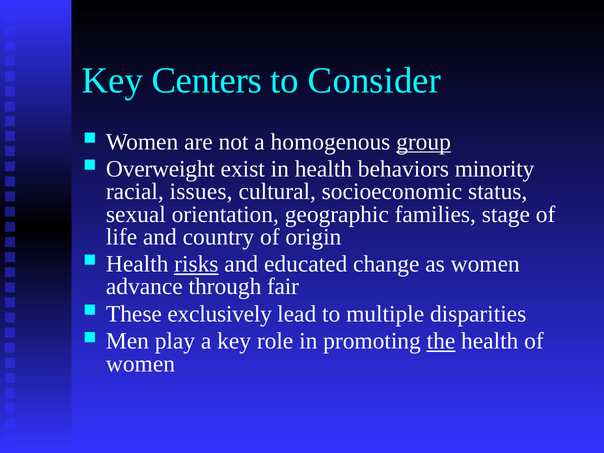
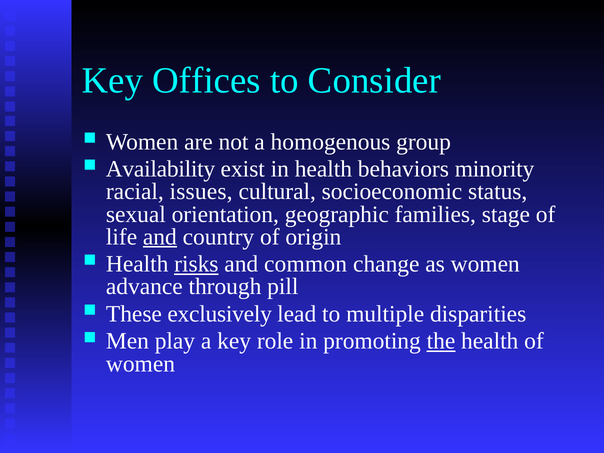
Centers: Centers -> Offices (207, 81)
group underline: present -> none (424, 142)
Overweight: Overweight -> Availability (160, 169)
and underline: none -> present (160, 237)
educated: educated -> common (306, 264)
fair: fair -> pill (283, 287)
